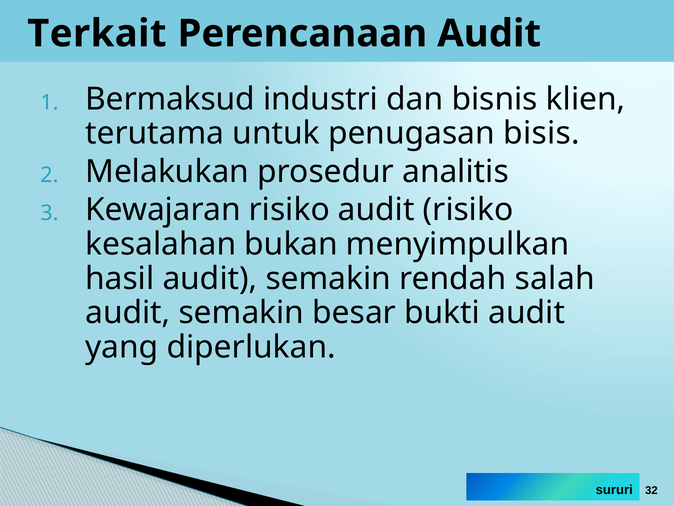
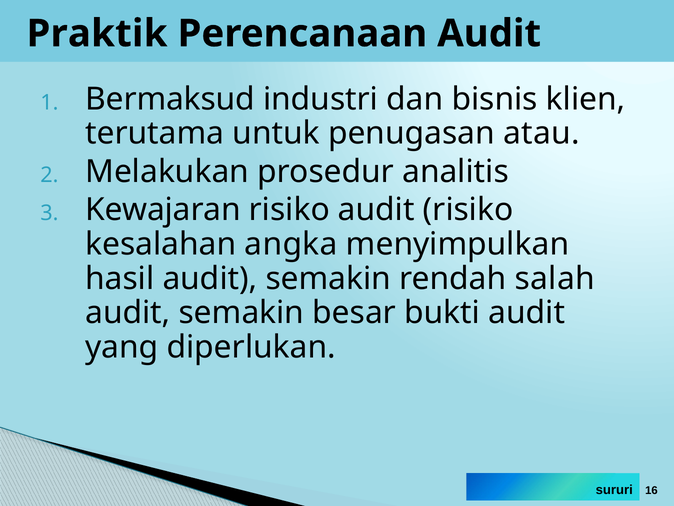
Terkait: Terkait -> Praktik (97, 34)
bisis: bisis -> atau (542, 133)
bukan: bukan -> angka (291, 244)
32: 32 -> 16 (651, 490)
